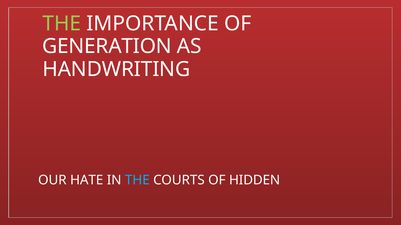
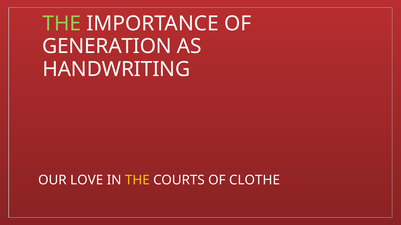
HATE: HATE -> LOVE (87, 181)
THE colour: light blue -> yellow (137, 181)
HIDDEN: HIDDEN -> CLOTHE (254, 181)
